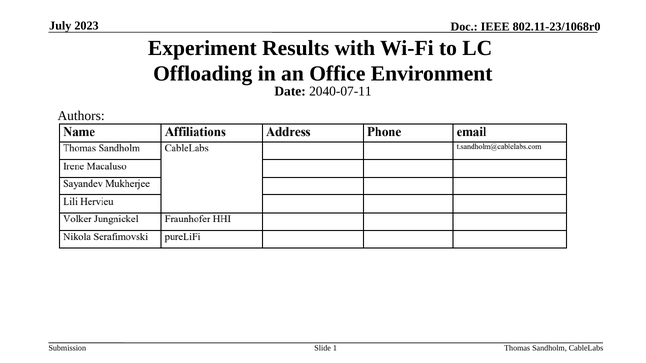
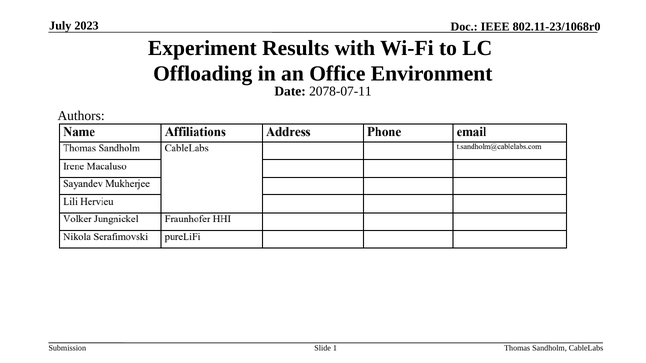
2040-07-11: 2040-07-11 -> 2078-07-11 (340, 92)
